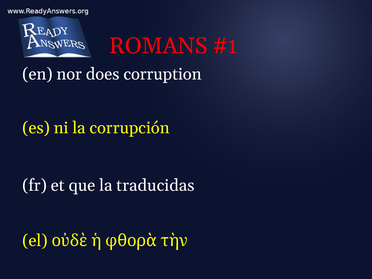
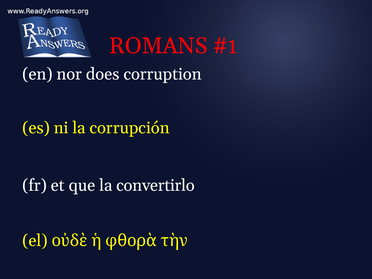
traducidas: traducidas -> convertirlo (156, 185)
